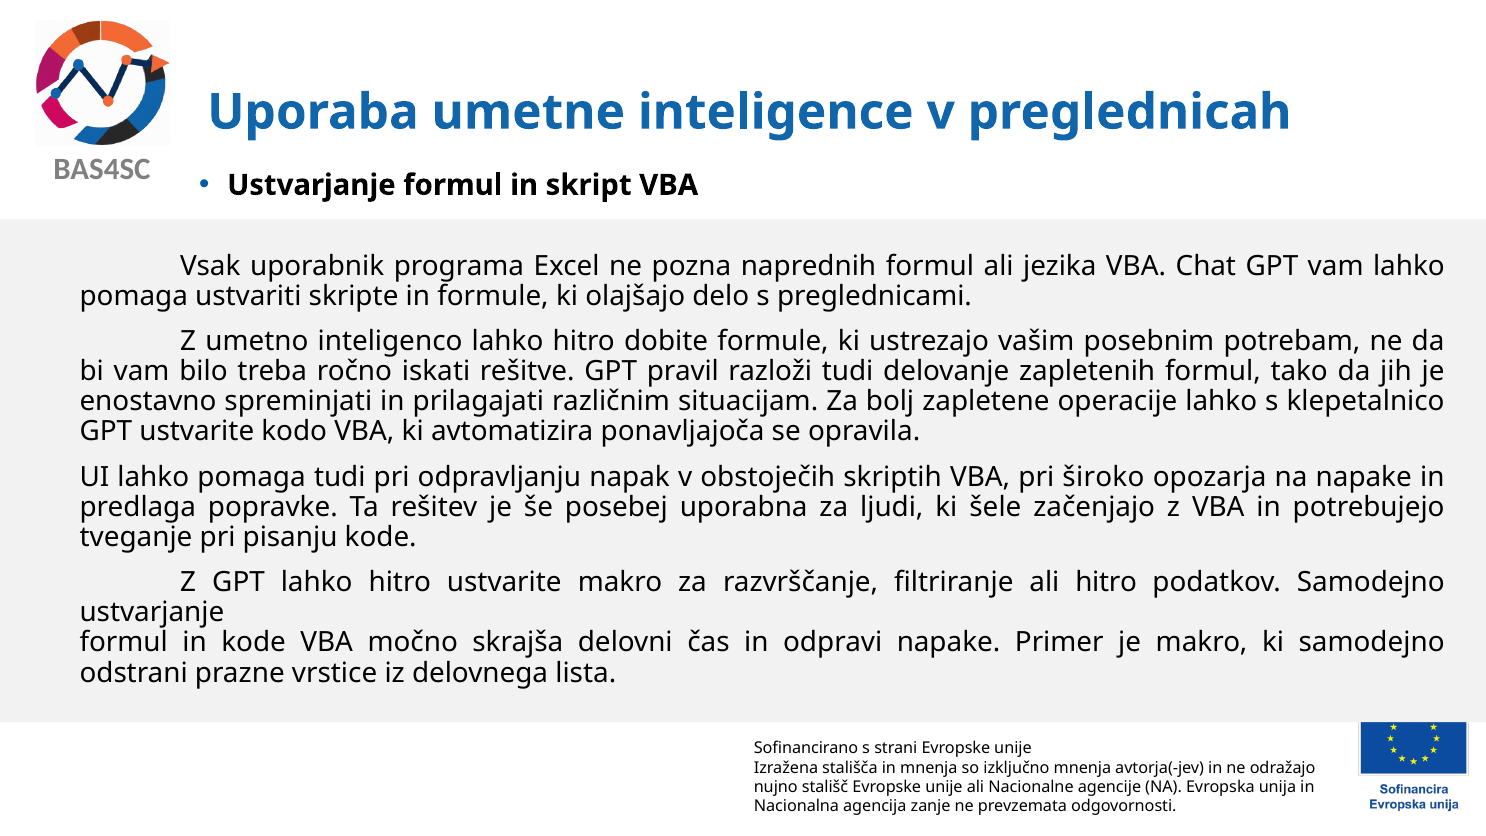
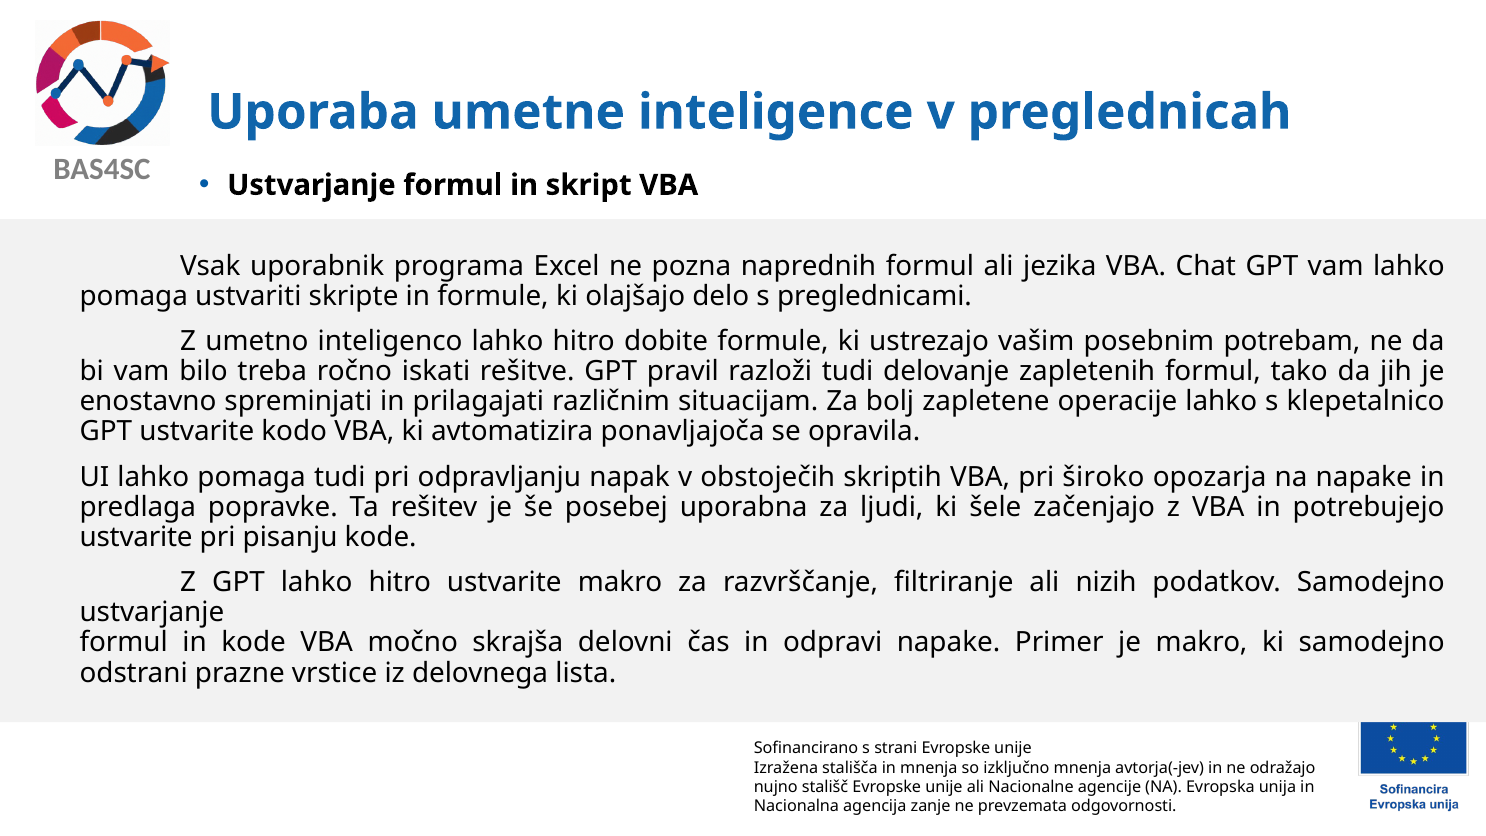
tveganje: tveganje -> ustvarite (136, 537)
ali hitro: hitro -> nizih (1106, 582)
